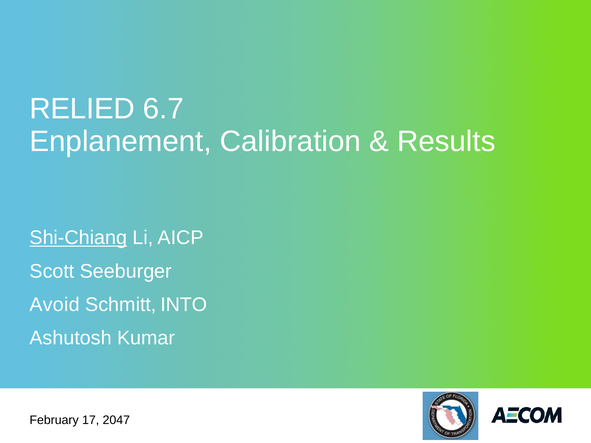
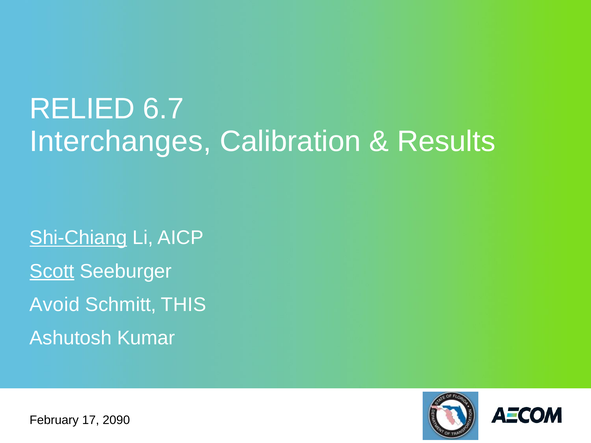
Enplanement: Enplanement -> Interchanges (120, 142)
Scott underline: none -> present (52, 271)
INTO: INTO -> THIS (184, 305)
2047: 2047 -> 2090 (116, 420)
